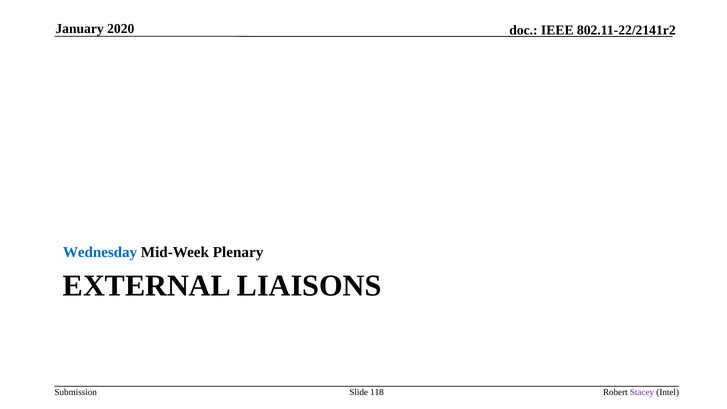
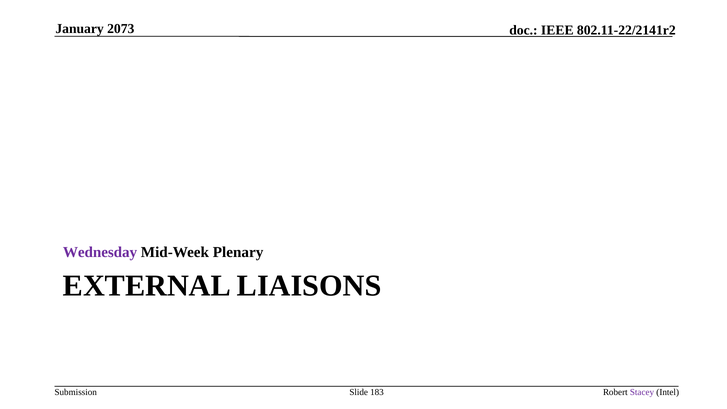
2020: 2020 -> 2073 (121, 29)
Wednesday colour: blue -> purple (100, 252)
118: 118 -> 183 (377, 392)
